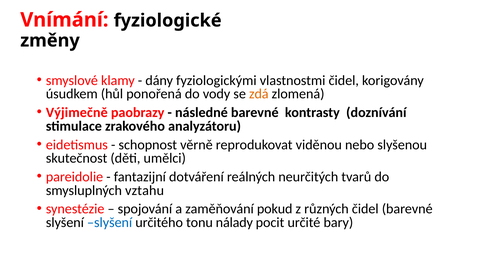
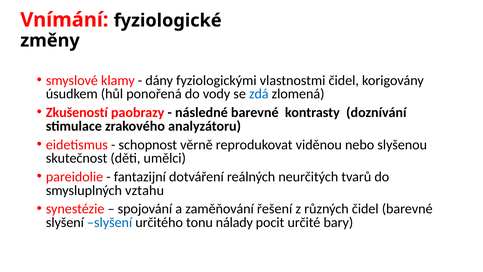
zdá colour: orange -> blue (259, 94)
Výjimečně: Výjimečně -> Zkušeností (77, 112)
pokud: pokud -> řešení (275, 209)
